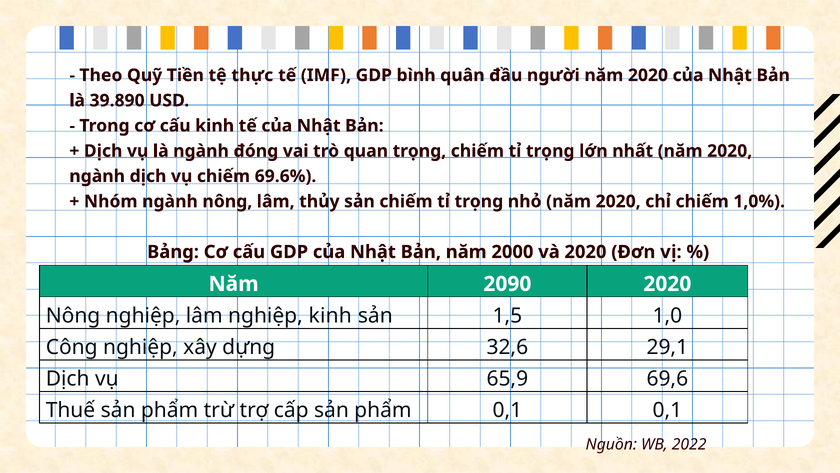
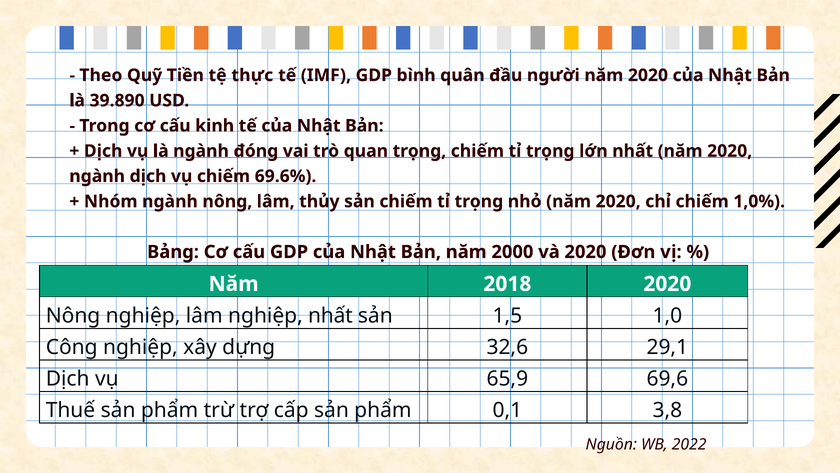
2090: 2090 -> 2018 (507, 284)
nghiệp kinh: kinh -> nhất (330, 315)
0,1 0,1: 0,1 -> 3,8 (667, 410)
